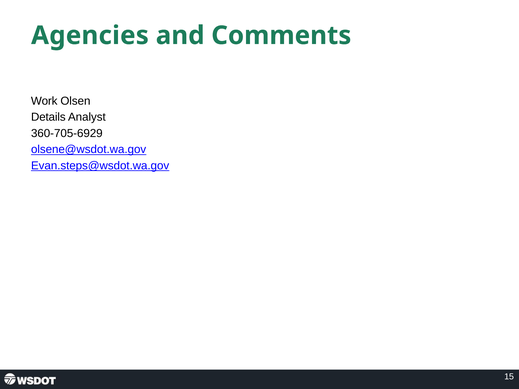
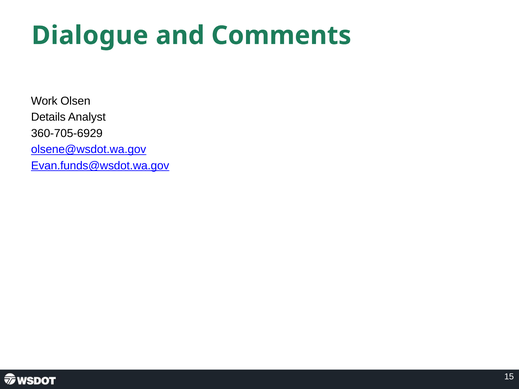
Agencies: Agencies -> Dialogue (90, 36)
Evan.steps@wsdot.wa.gov: Evan.steps@wsdot.wa.gov -> Evan.funds@wsdot.wa.gov (100, 166)
